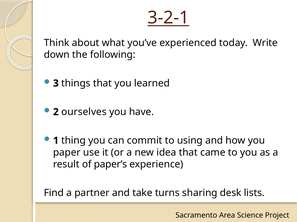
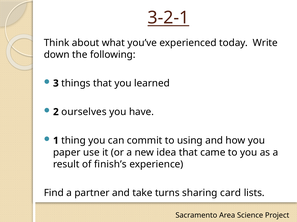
paper’s: paper’s -> finish’s (110, 165)
desk: desk -> card (231, 193)
